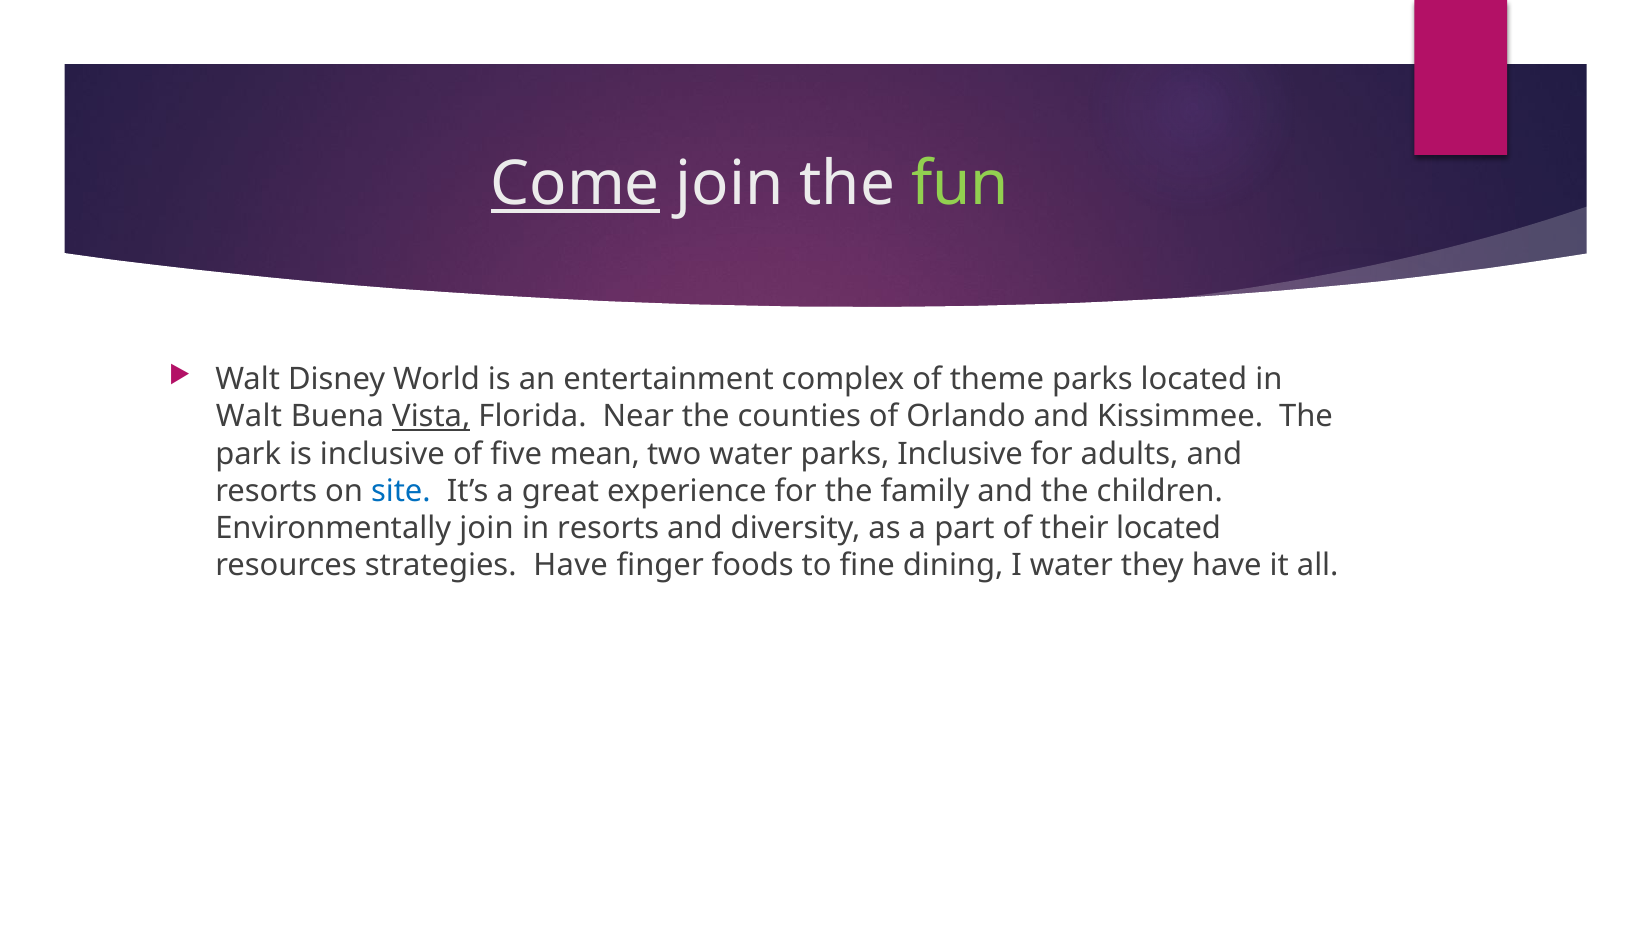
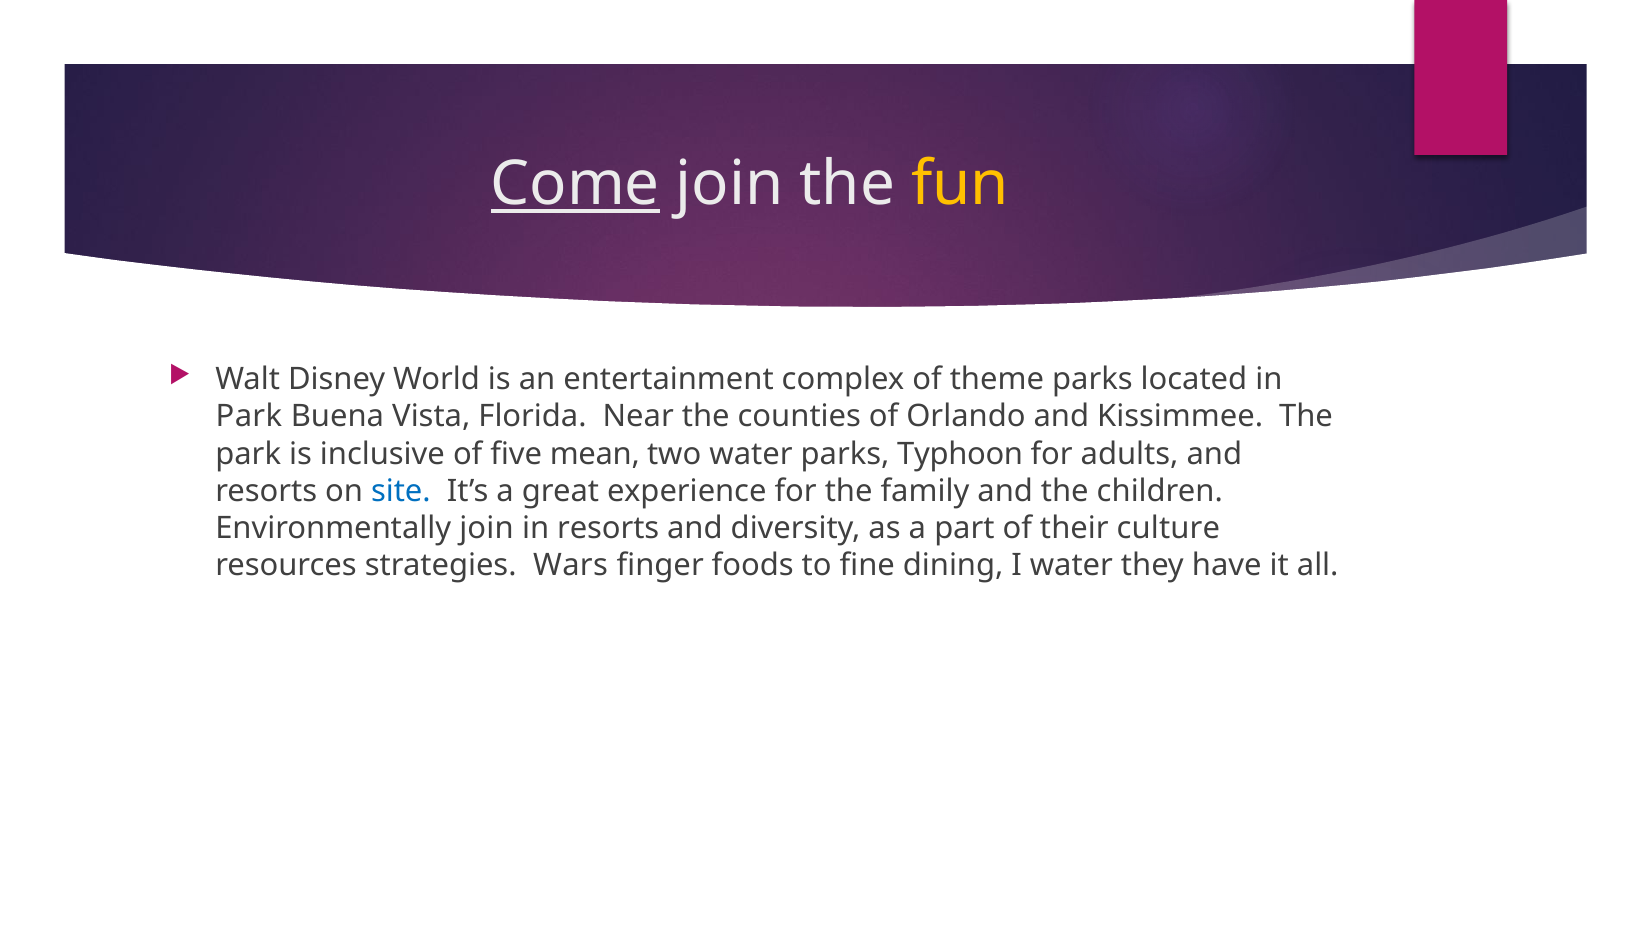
fun colour: light green -> yellow (960, 184)
Walt: Walt -> Park (249, 417)
Vista underline: present -> none (431, 417)
parks Inclusive: Inclusive -> Typhoon (960, 454)
their located: located -> culture (1168, 528)
strategies Have: Have -> Wars (571, 566)
